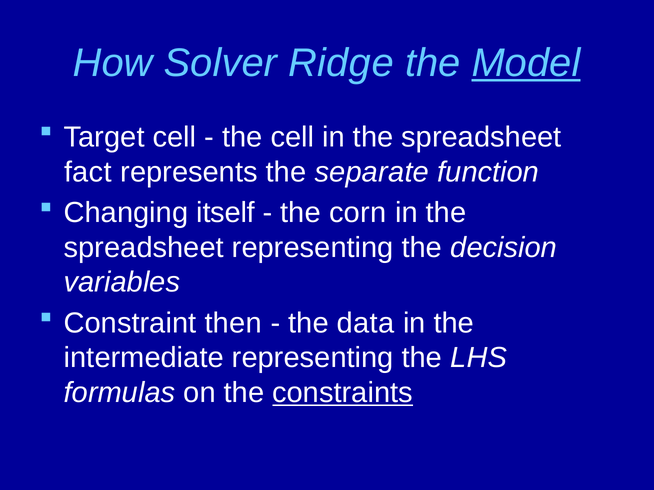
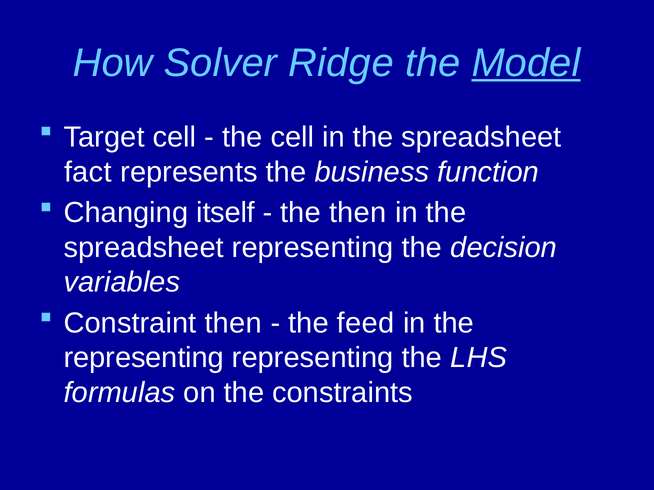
separate: separate -> business (372, 172)
the corn: corn -> then (358, 213)
data: data -> feed (366, 323)
intermediate: intermediate -> representing (144, 358)
constraints underline: present -> none (343, 393)
